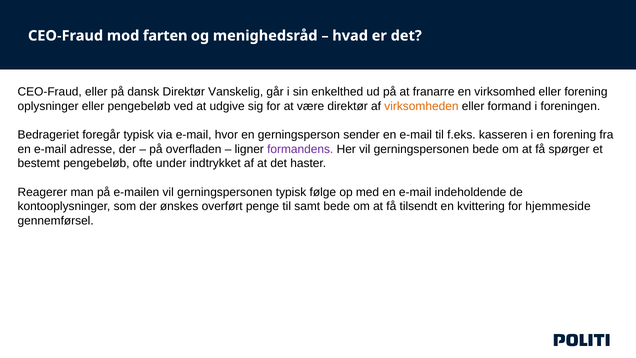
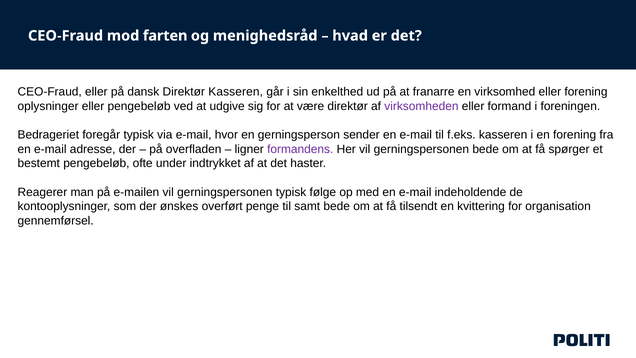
Direktør Vanskelig: Vanskelig -> Kasseren (236, 92)
virksomheden colour: orange -> purple (421, 106)
hjemmeside: hjemmeside -> organisation (558, 206)
